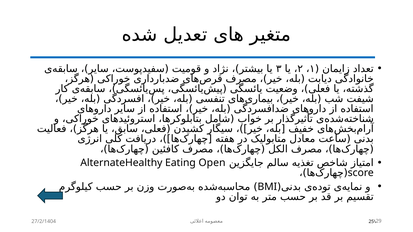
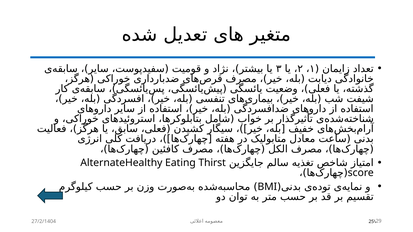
Open: Open -> Thirst (212, 163)
